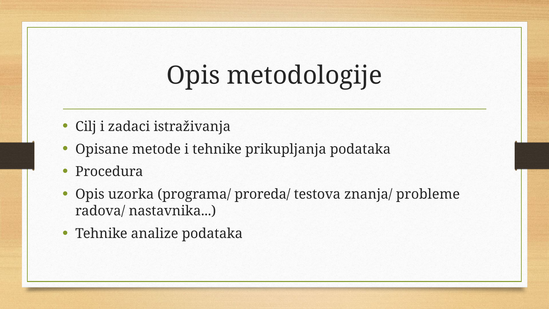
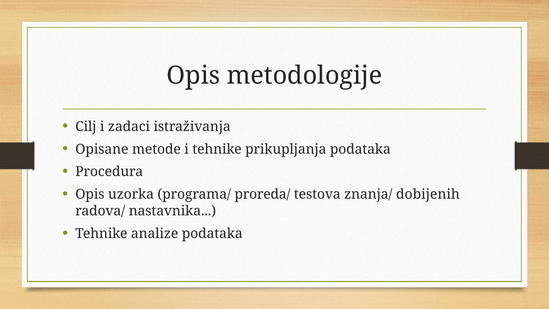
probleme: probleme -> dobijenih (428, 194)
